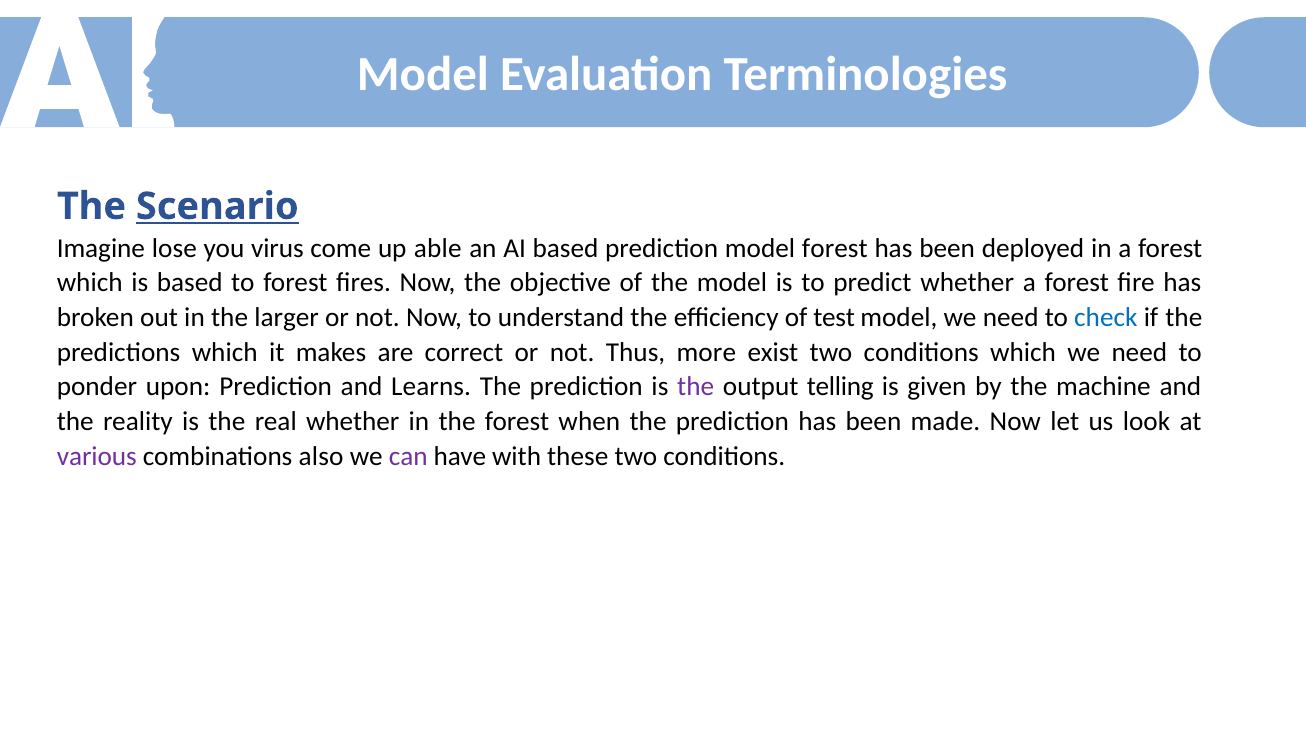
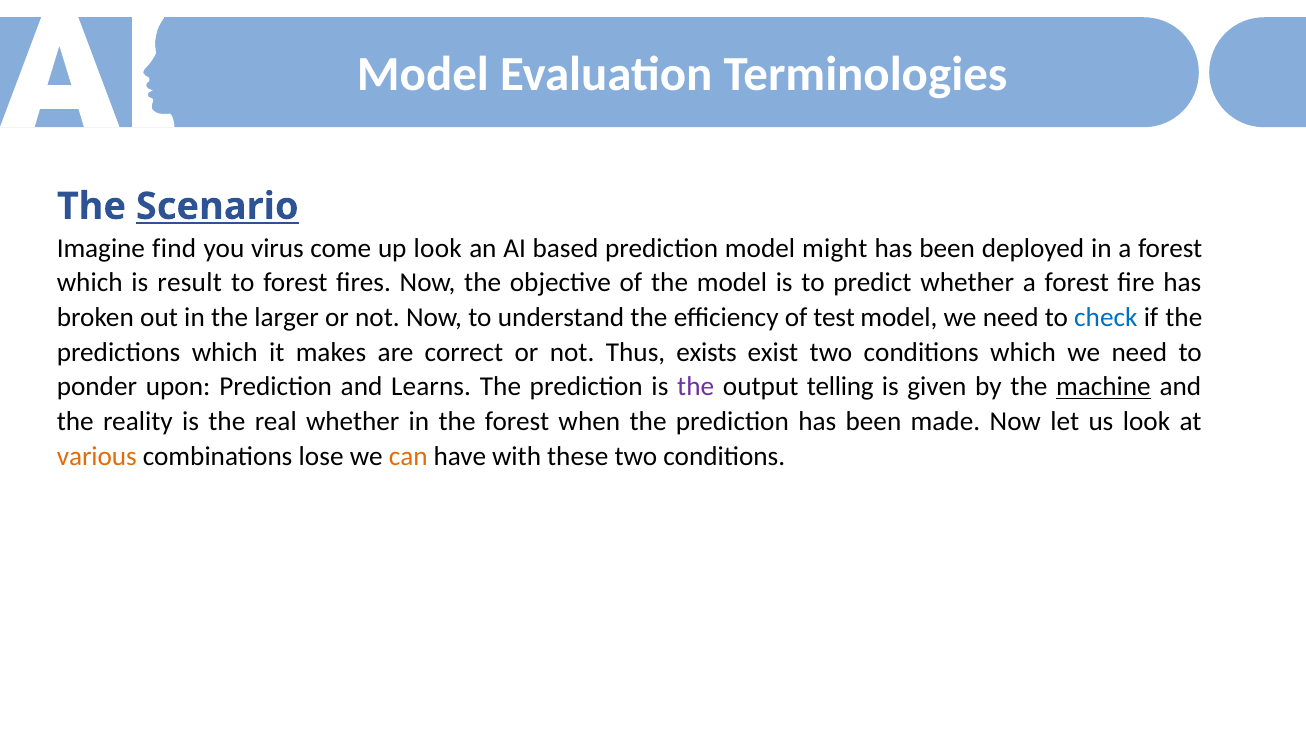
lose: lose -> find (174, 248)
up able: able -> look (438, 248)
model forest: forest -> might (835, 248)
is based: based -> result (190, 283)
more: more -> exists (707, 352)
machine underline: none -> present (1103, 387)
various colour: purple -> orange (97, 456)
also: also -> lose (321, 456)
can colour: purple -> orange (408, 456)
